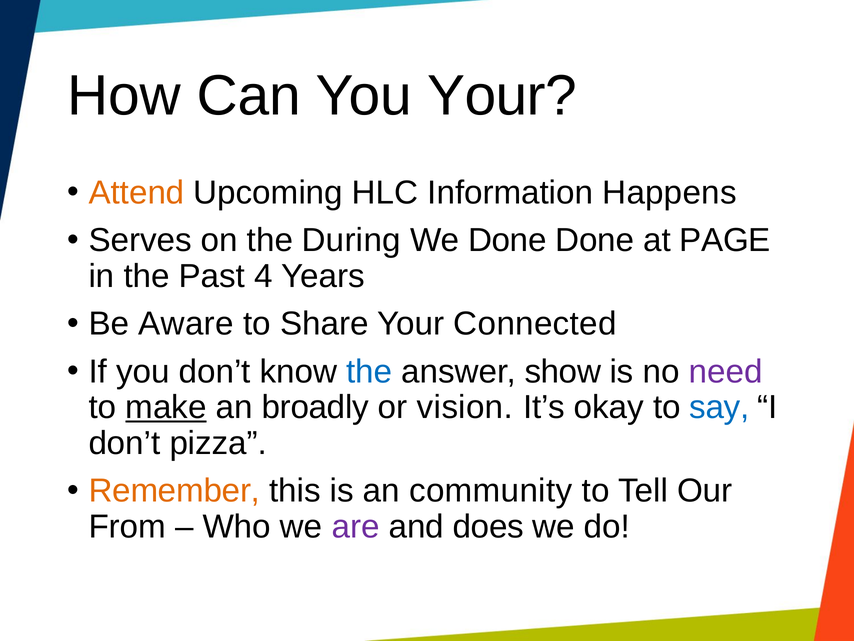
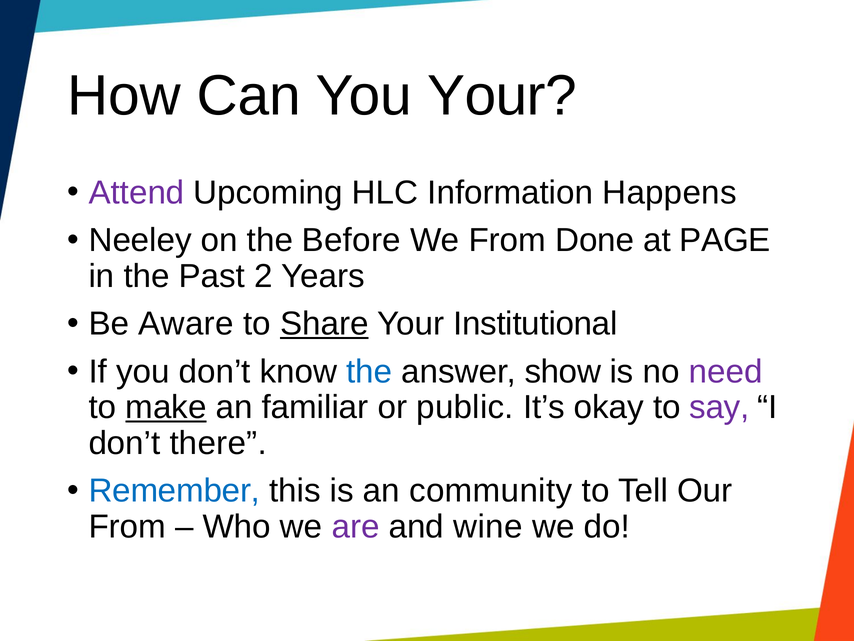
Attend colour: orange -> purple (137, 192)
Serves: Serves -> Neeley (140, 240)
During: During -> Before (351, 240)
We Done: Done -> From (507, 240)
4: 4 -> 2 (263, 276)
Share underline: none -> present (324, 324)
Connected: Connected -> Institutional (535, 324)
broadly: broadly -> familiar (315, 407)
vision: vision -> public (465, 407)
say colour: blue -> purple (719, 407)
pizza: pizza -> there (218, 443)
Remember colour: orange -> blue (174, 491)
does: does -> wine (488, 526)
